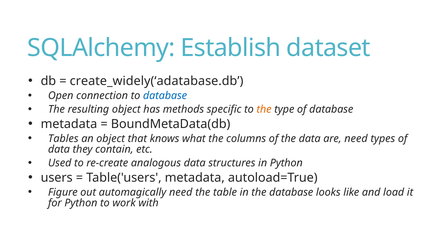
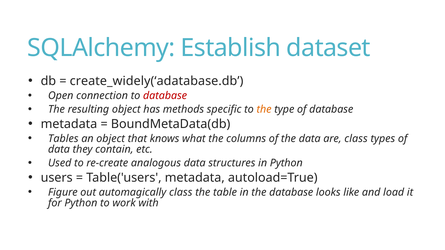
database colour: blue -> red (165, 96)
are need: need -> class (356, 139)
automagically need: need -> class (181, 192)
